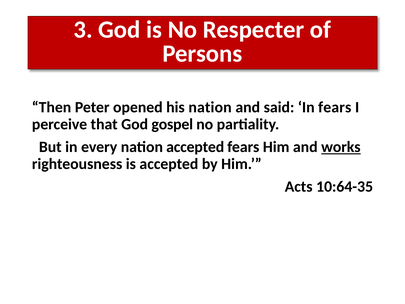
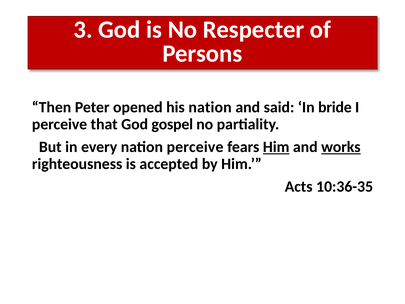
In fears: fears -> bride (335, 107)
nation accepted: accepted -> perceive (195, 147)
Him underline: none -> present (276, 147)
10:64-35: 10:64-35 -> 10:36-35 (345, 187)
